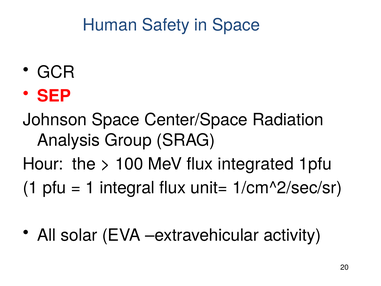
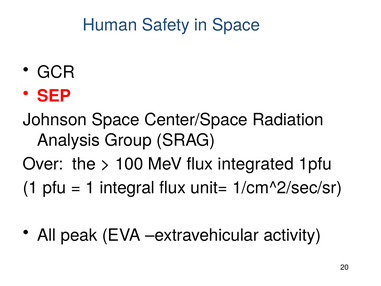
Hour: Hour -> Over (43, 164)
solar: solar -> peak (79, 235)
